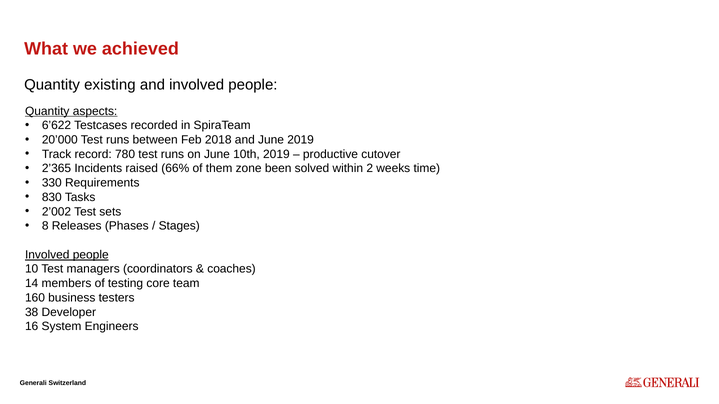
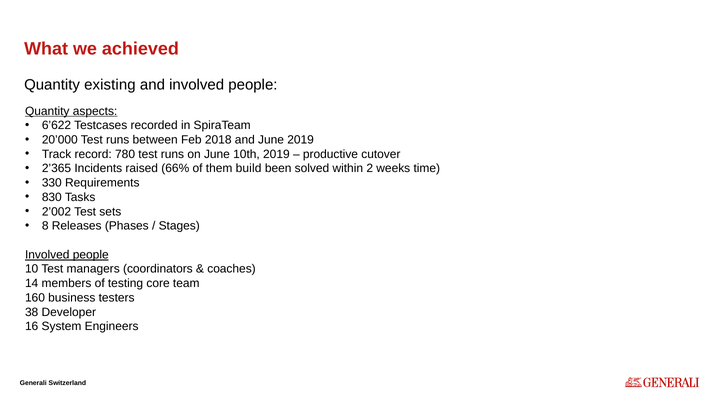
zone: zone -> build (249, 169)
